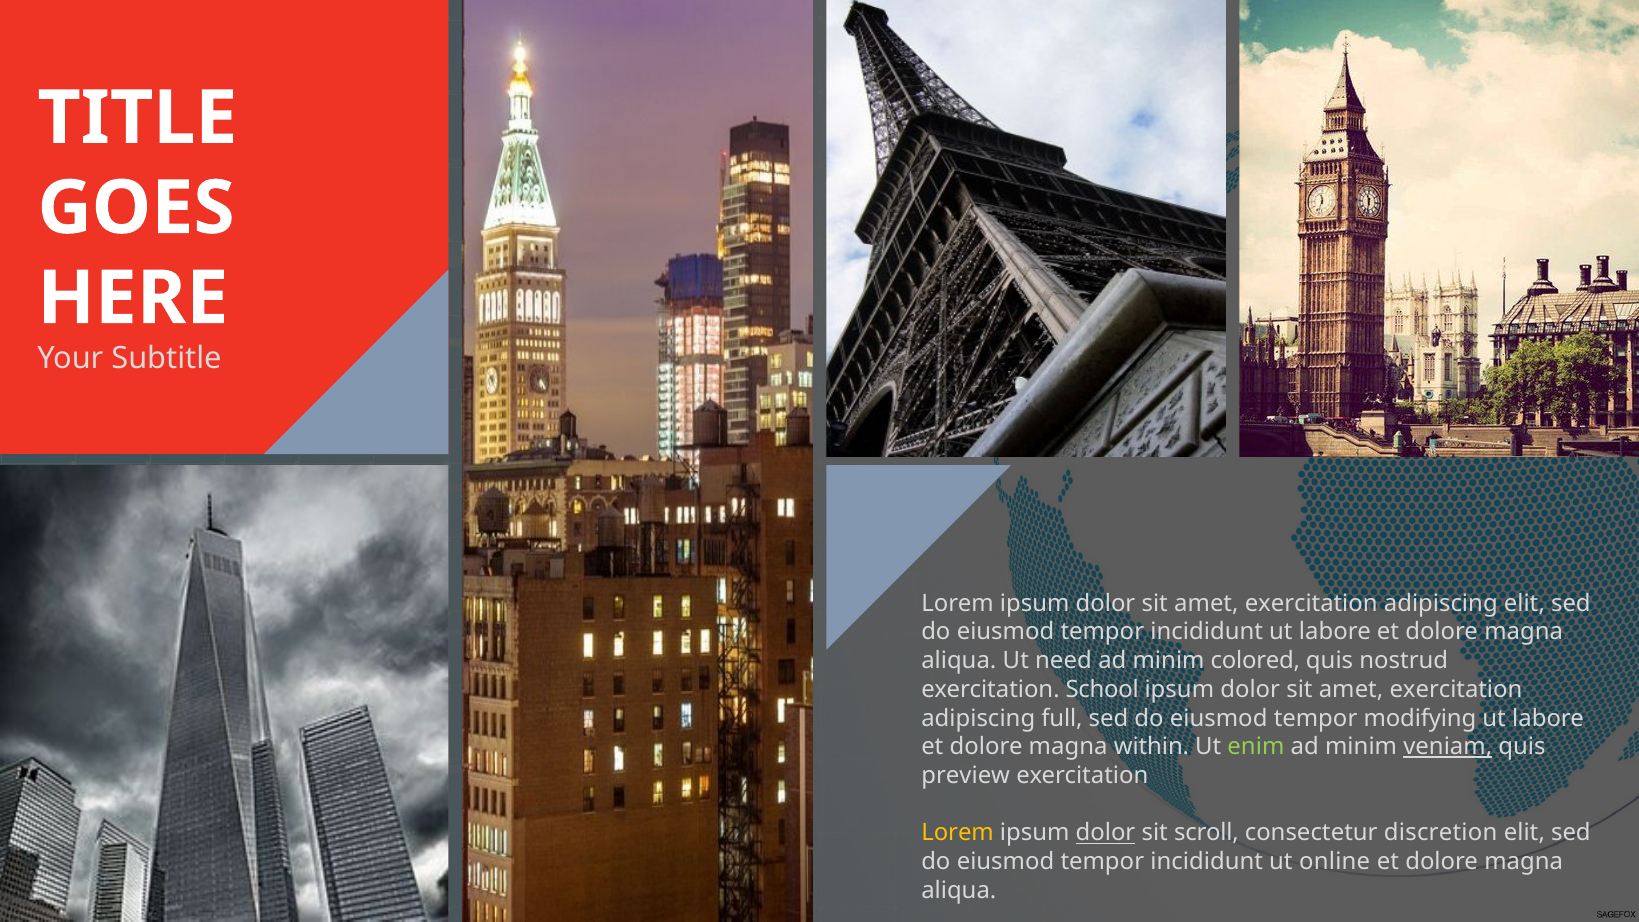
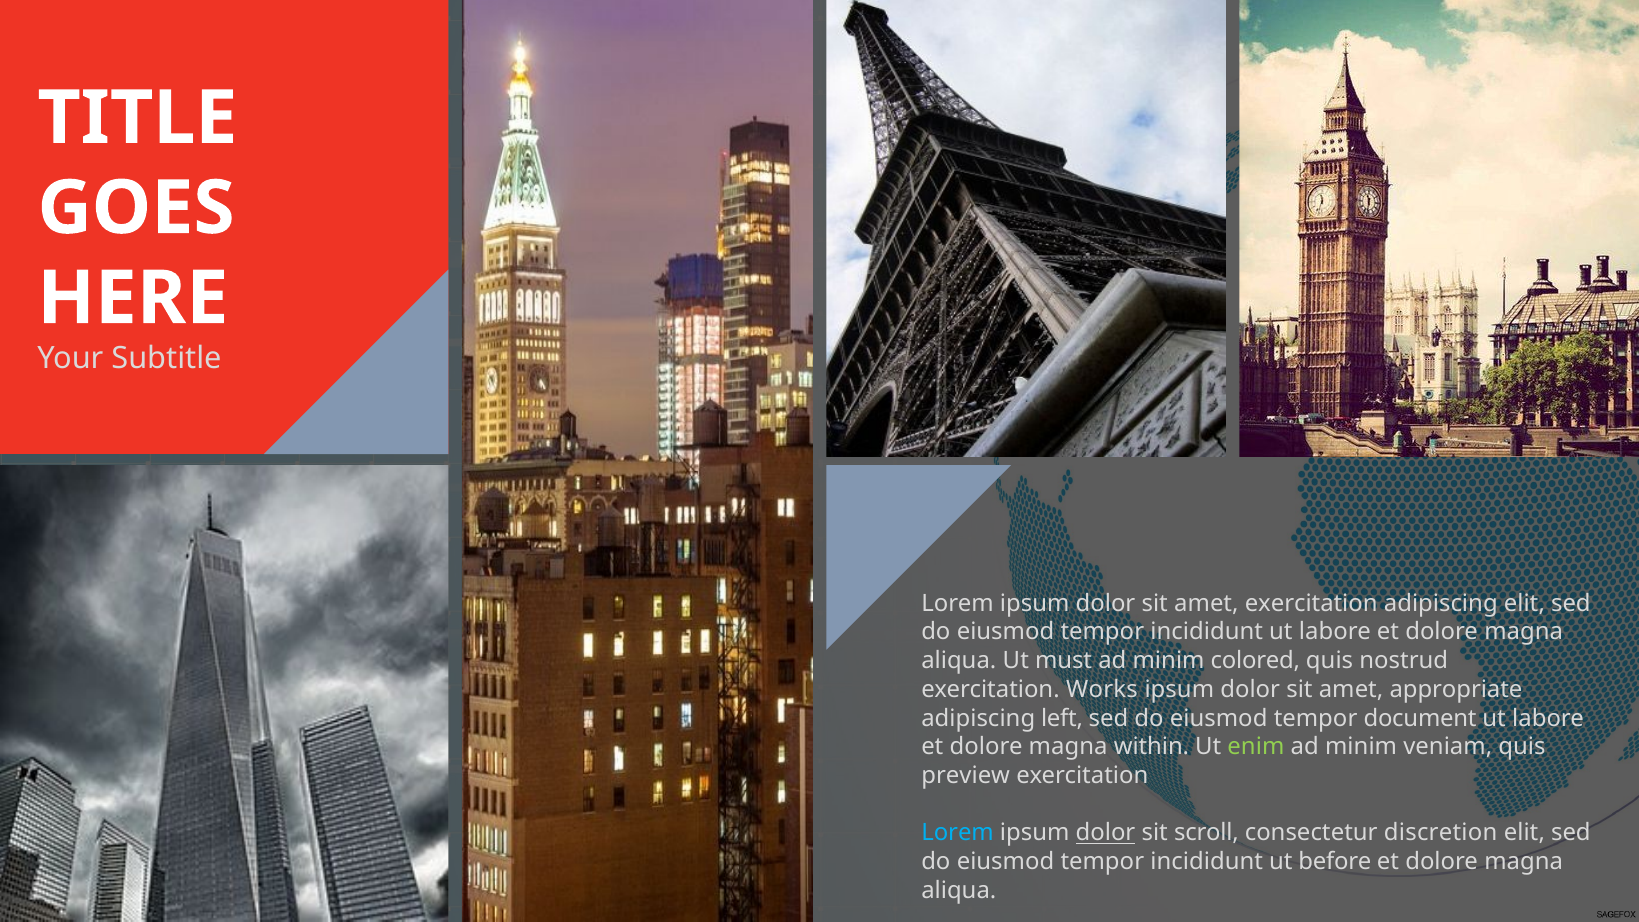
need: need -> must (1064, 661)
School: School -> Works (1102, 689)
exercitation: exercitation -> appropriate (1456, 689)
full: full -> left (1062, 718)
modifying: modifying -> document (1420, 718)
veniam underline: present -> none (1448, 747)
Lorem colour: yellow -> light blue (958, 833)
online: online -> before (1335, 862)
